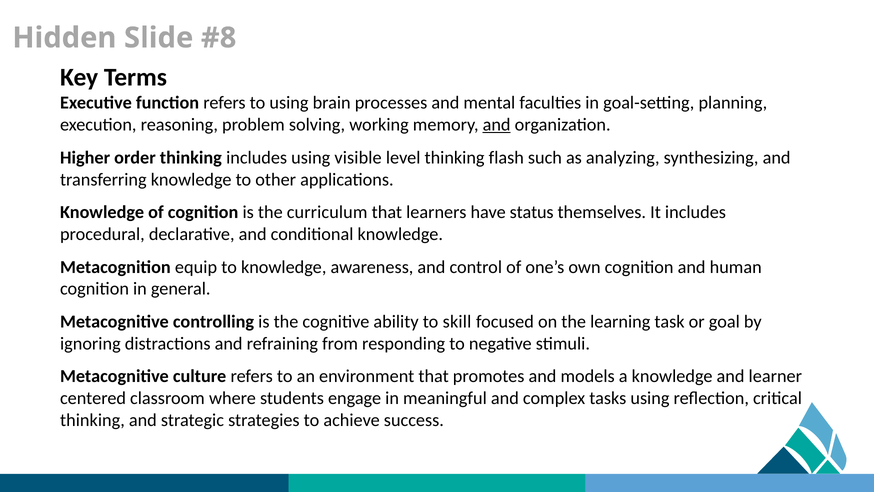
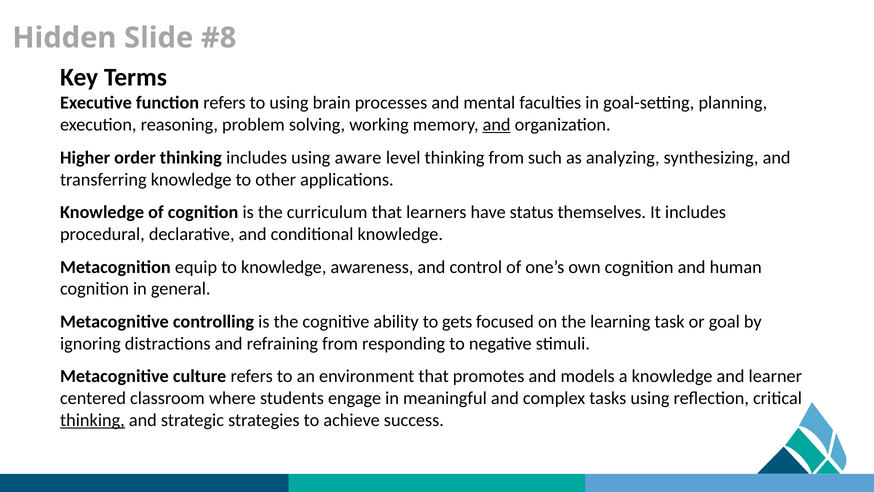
visible: visible -> aware (358, 158)
thinking flash: flash -> from (506, 158)
skill: skill -> gets (457, 321)
thinking underline: none -> present (92, 420)
